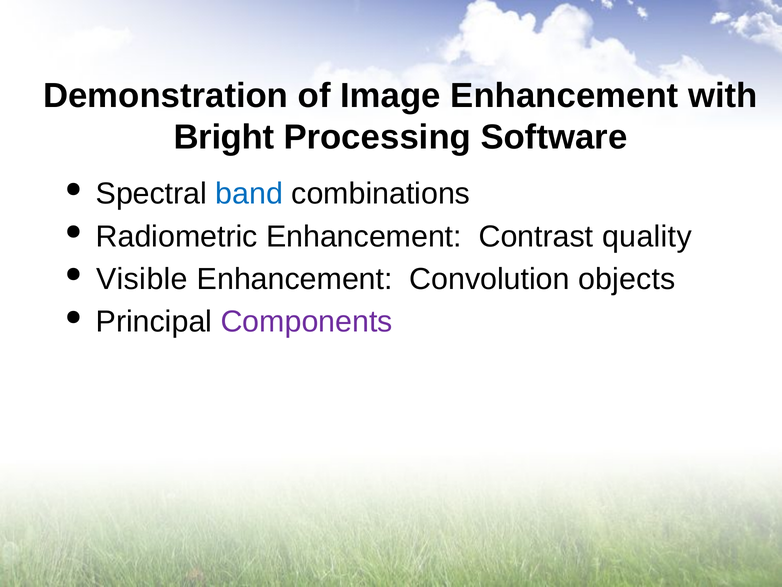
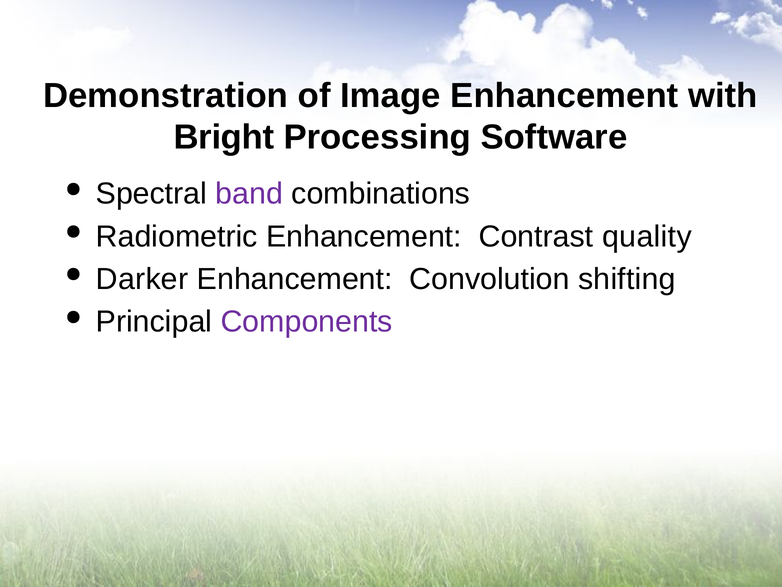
band colour: blue -> purple (249, 194)
Visible: Visible -> Darker (142, 279)
objects: objects -> shifting (627, 279)
